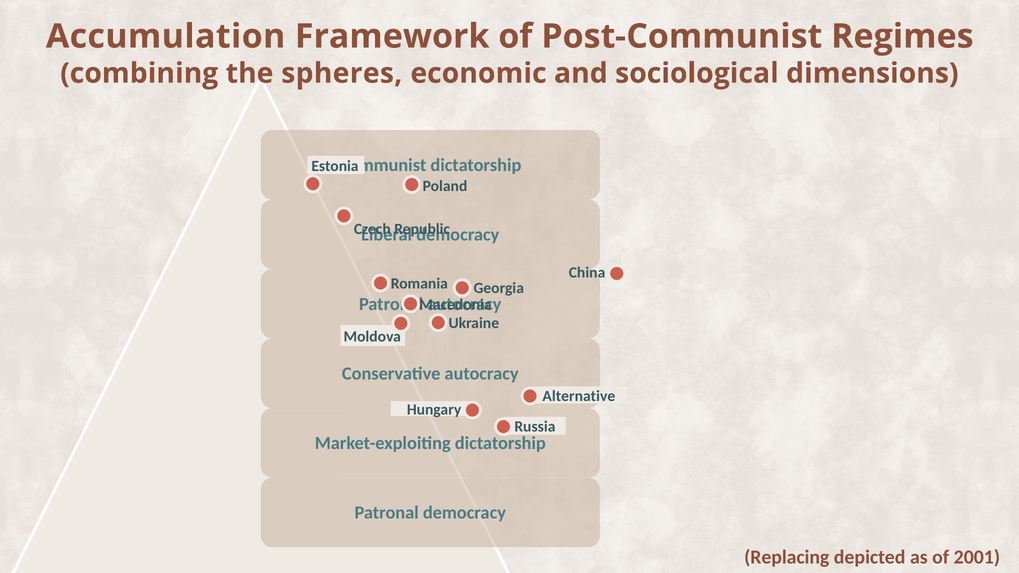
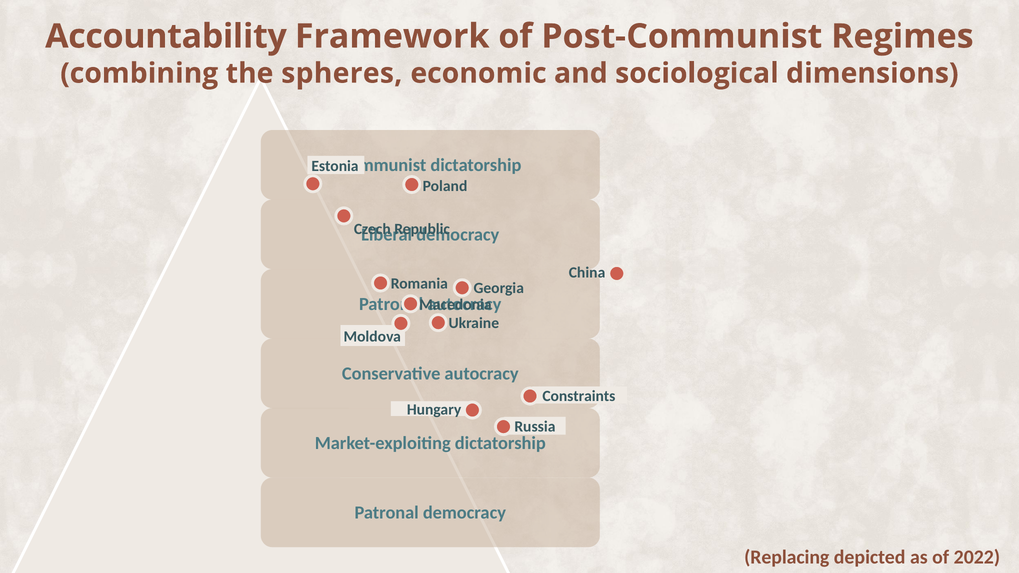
Accumulation: Accumulation -> Accountability (166, 36)
Alternative: Alternative -> Constraints (579, 396)
2001: 2001 -> 2022 (977, 557)
